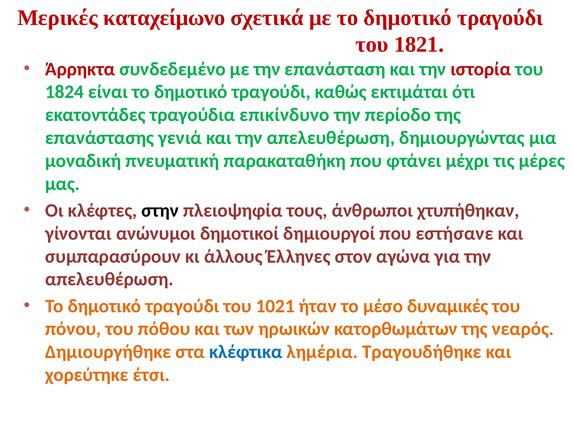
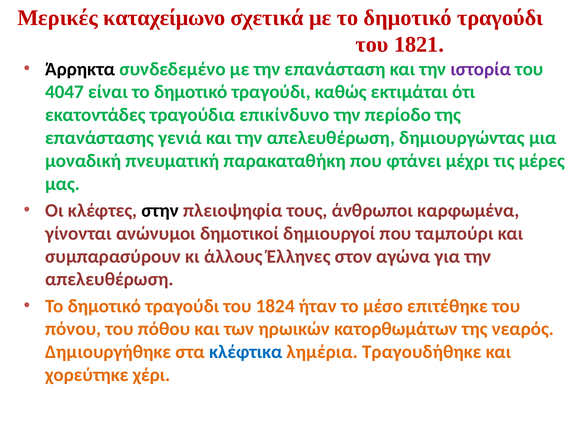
Άρρηκτα colour: red -> black (80, 69)
ιστορία colour: red -> purple (481, 69)
1824: 1824 -> 4047 (65, 92)
χτυπήθηκαν: χτυπήθηκαν -> καρφωμένα (468, 210)
εστήσανε: εστήσανε -> ταμπούρι (455, 233)
1021: 1021 -> 1824 (275, 306)
δυναμικές: δυναμικές -> επιτέθηκε (448, 306)
έτσι: έτσι -> χέρι (152, 375)
